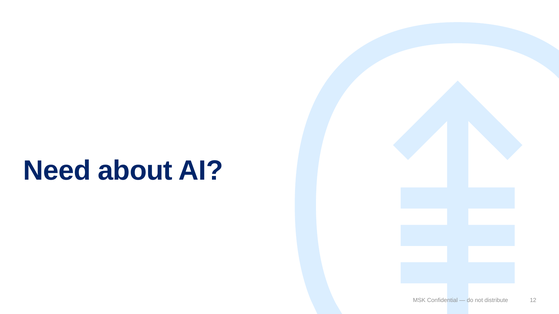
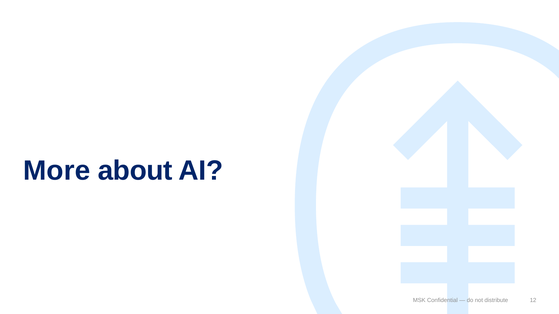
Need: Need -> More (57, 171)
